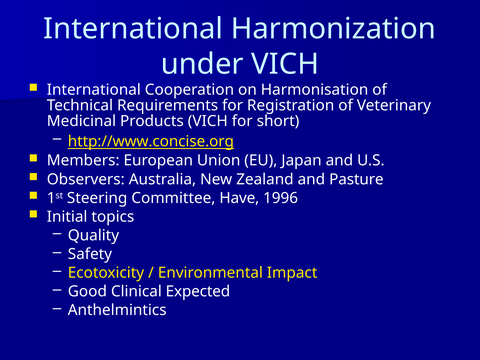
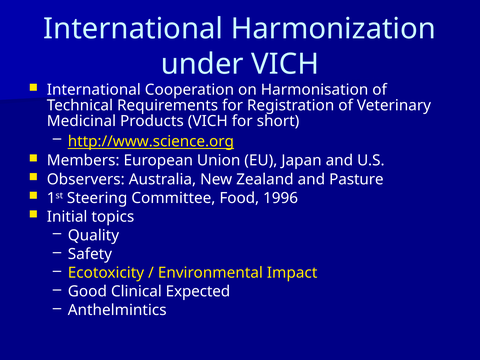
http://www.concise.org: http://www.concise.org -> http://www.science.org (151, 141)
Have: Have -> Food (239, 198)
